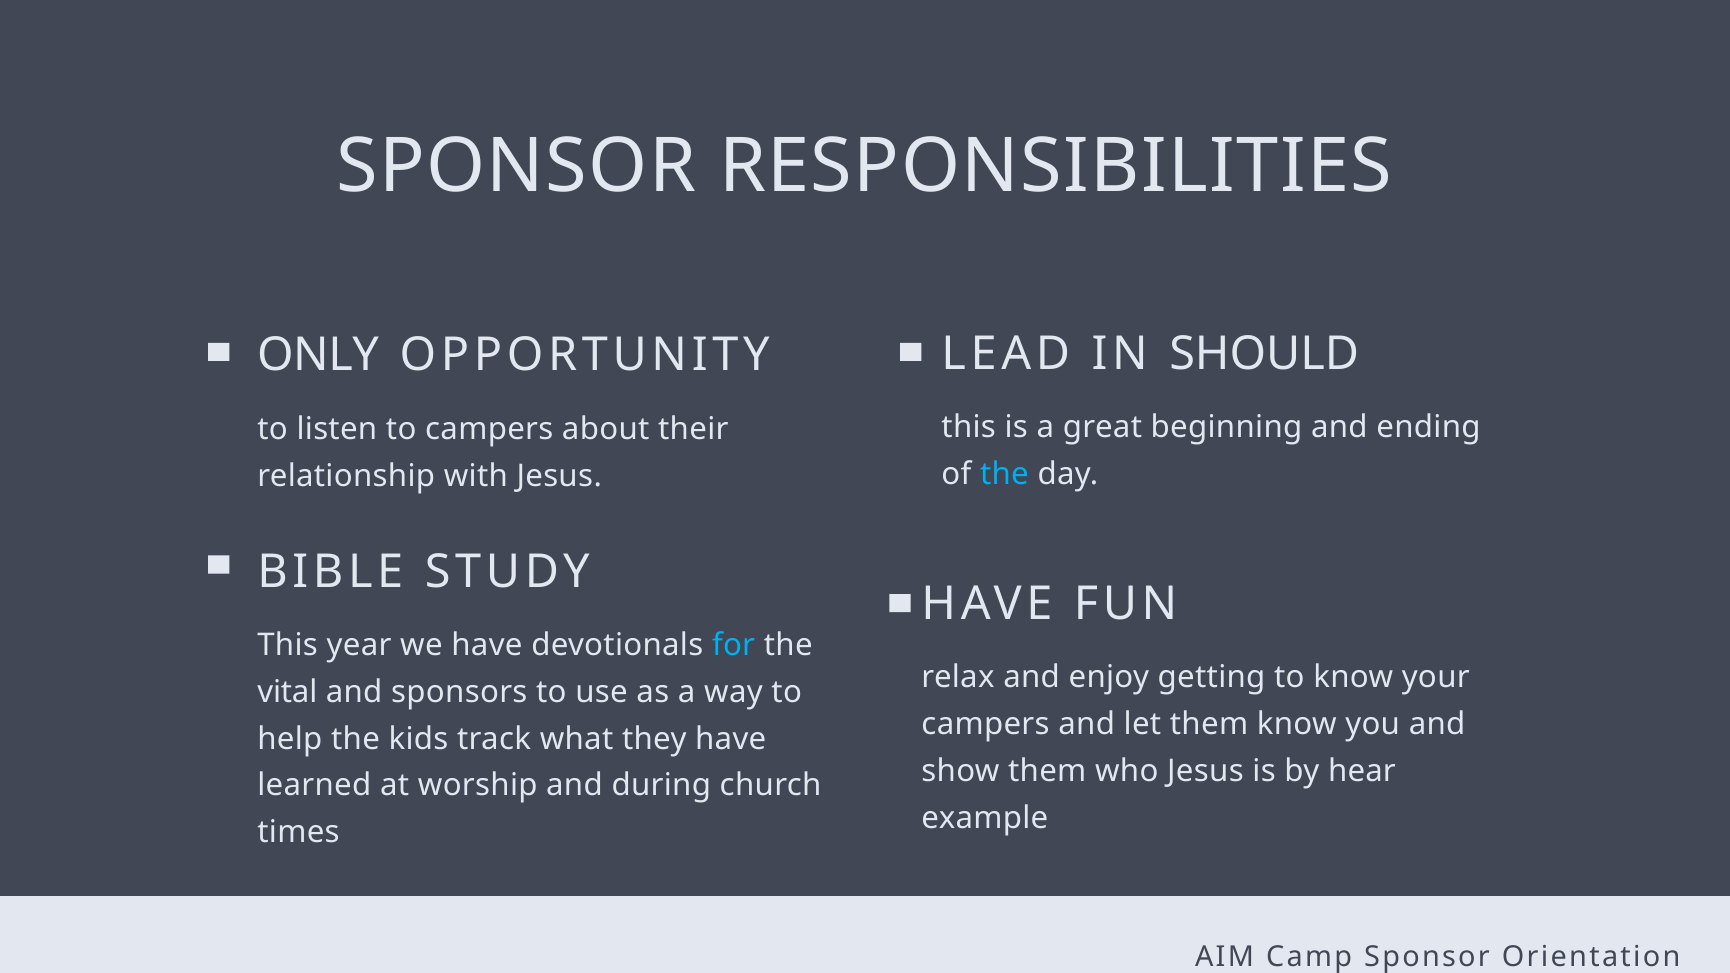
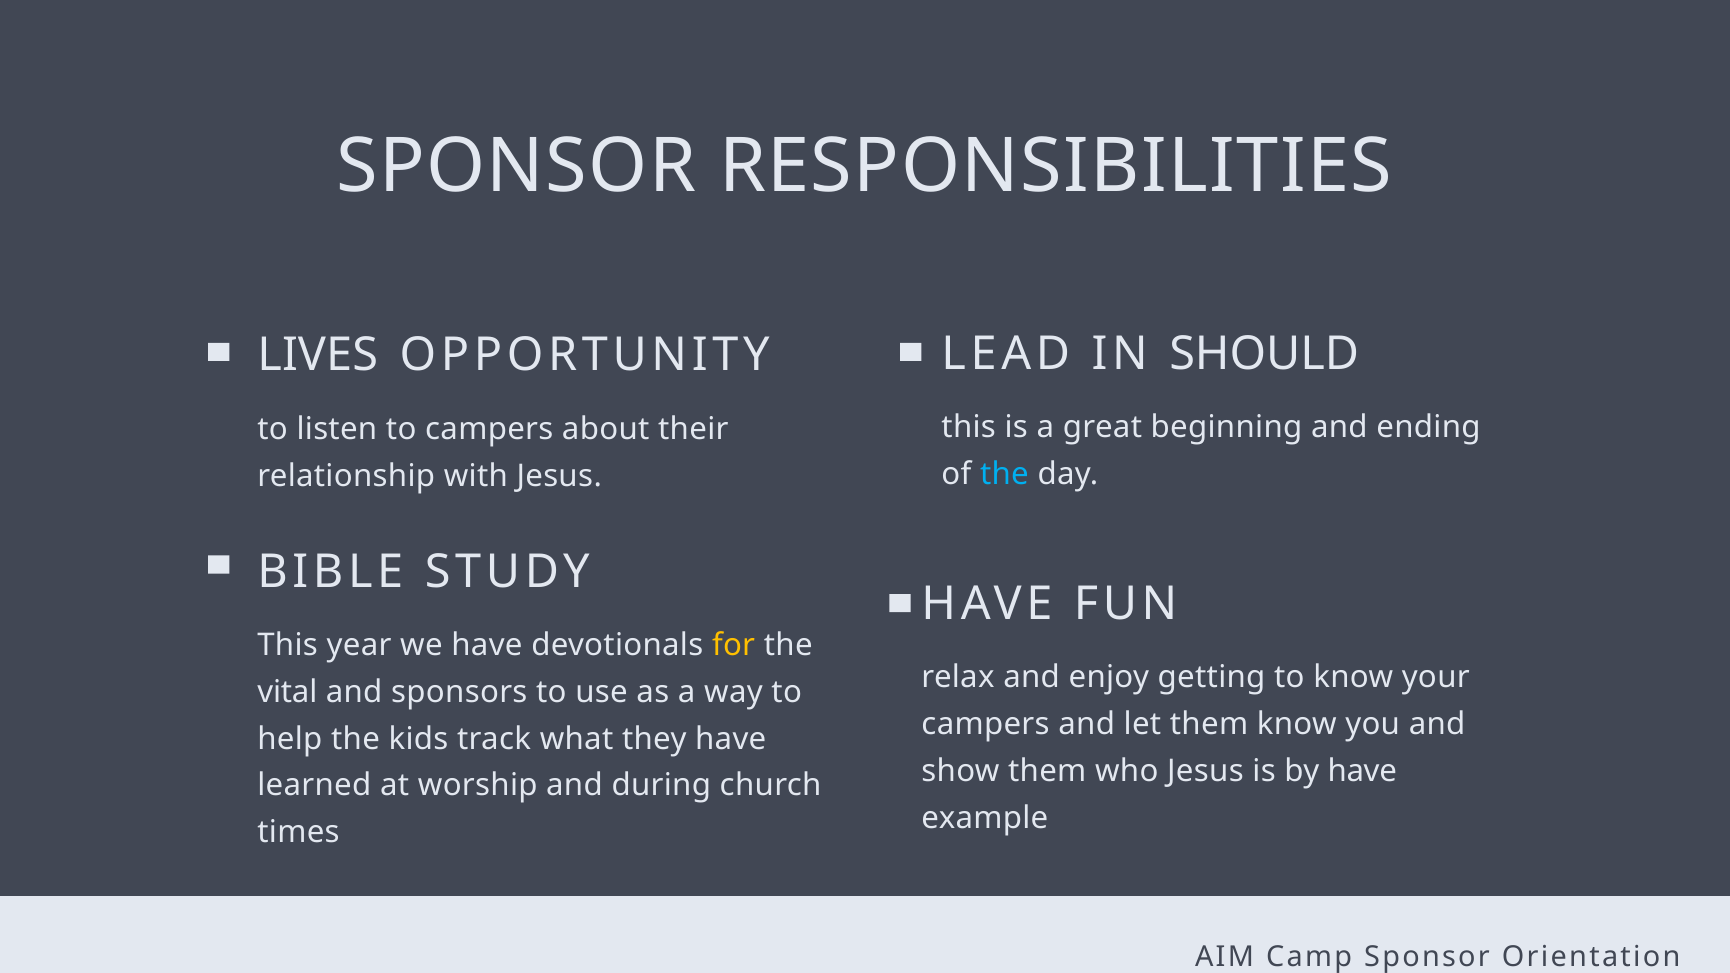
ONLY: ONLY -> LIVES (318, 355)
for colour: light blue -> yellow (734, 645)
by hear: hear -> have (1362, 771)
